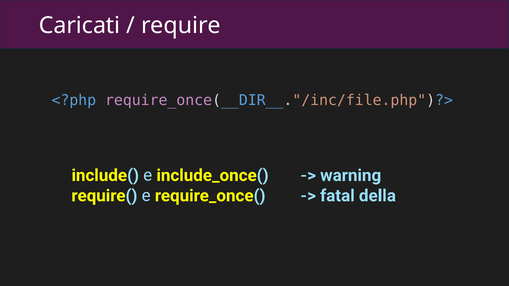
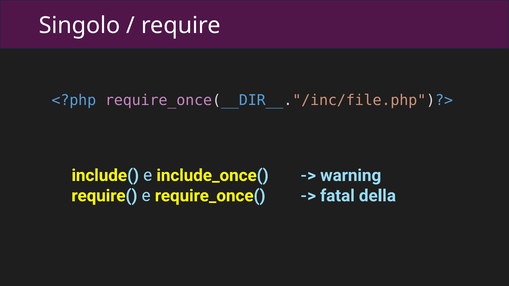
Caricati: Caricati -> Singolo (80, 25)
